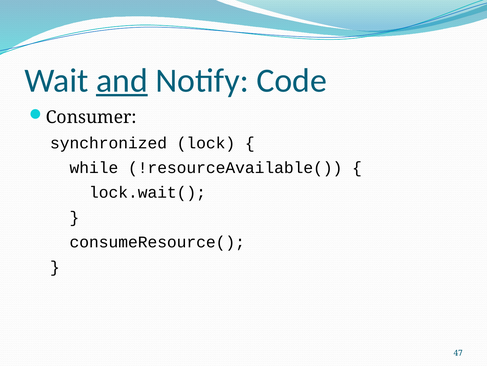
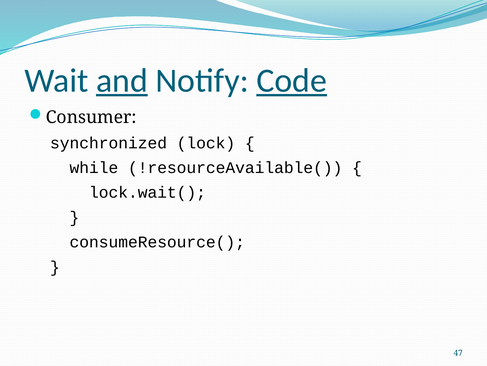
Code underline: none -> present (292, 80)
